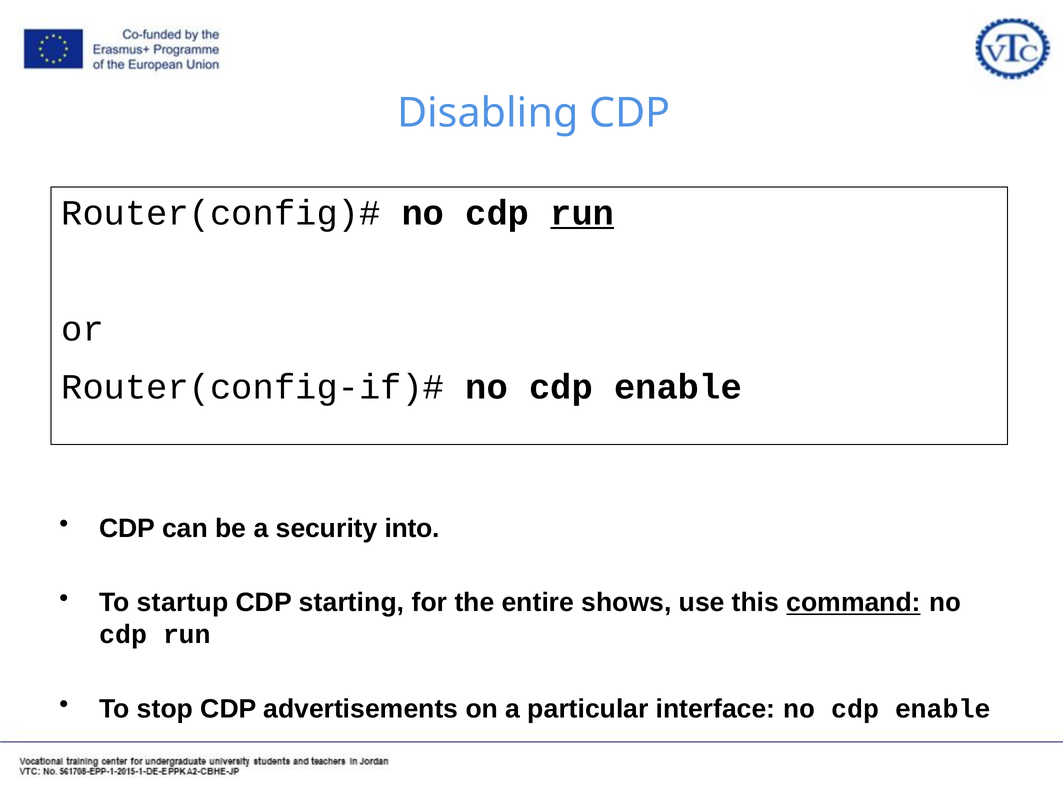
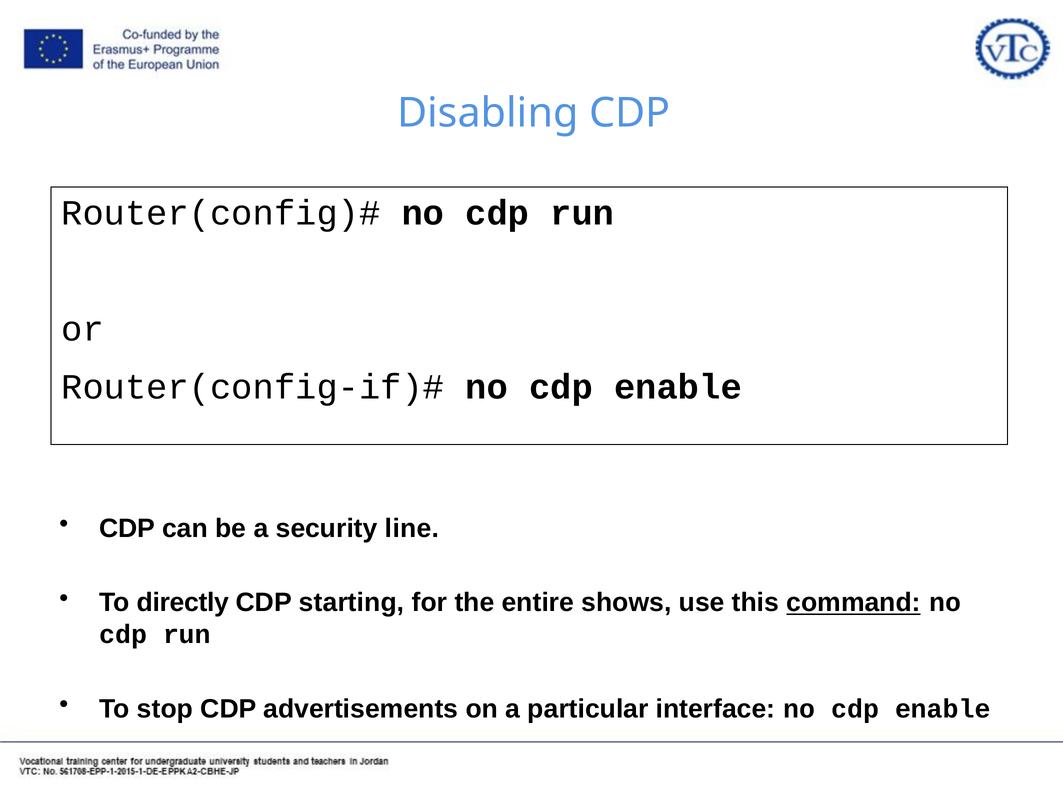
run underline: present -> none (582, 213)
into: into -> line (412, 528)
startup: startup -> directly (183, 603)
